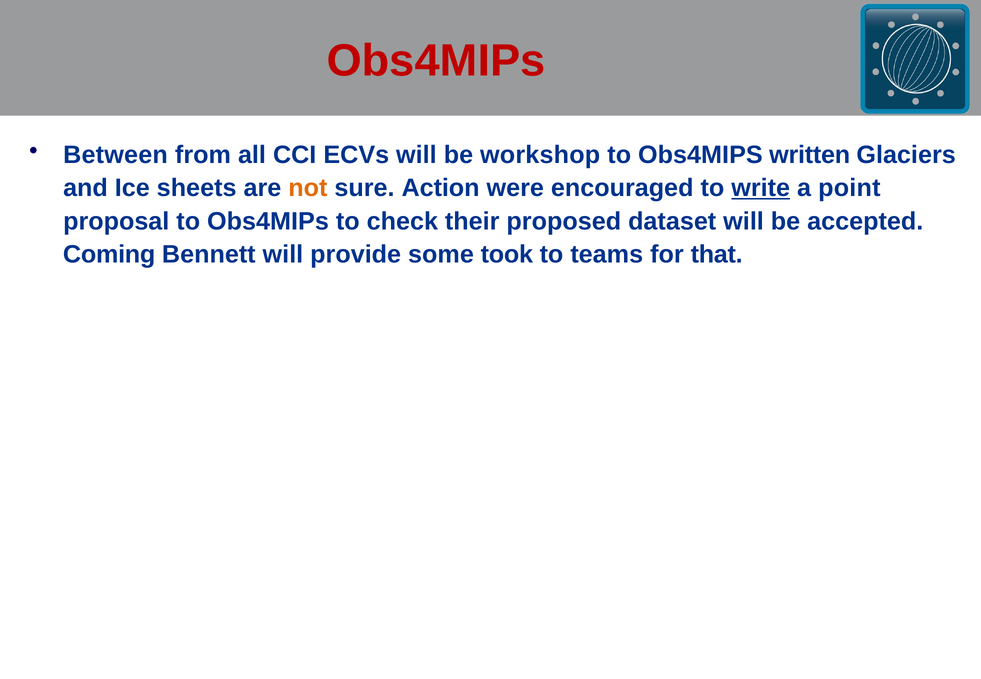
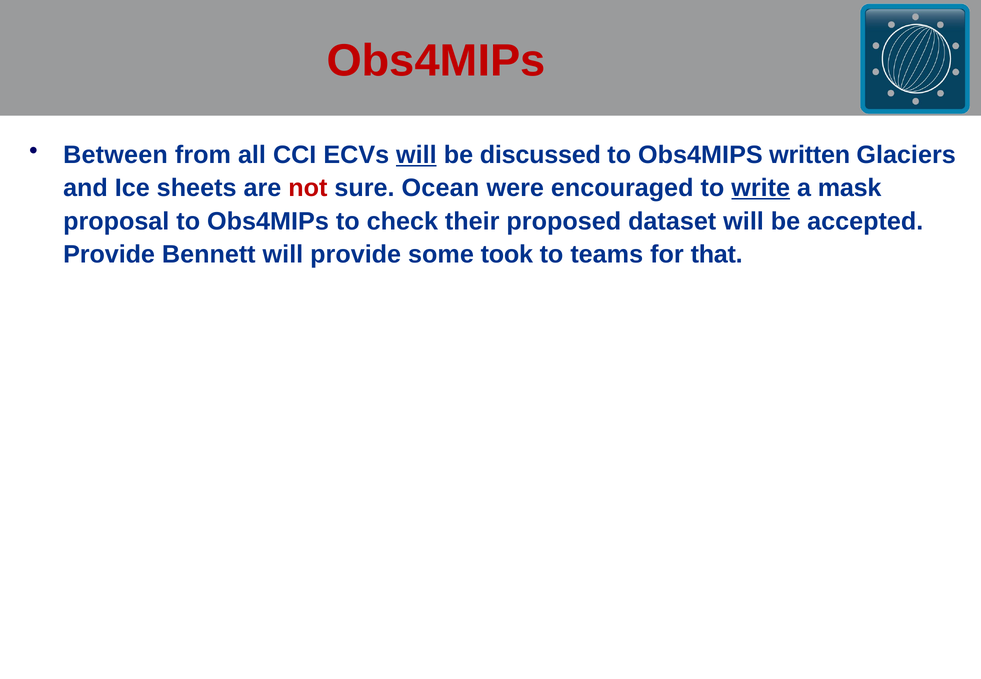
will underline: none -> present (416, 155)
workshop: workshop -> discussed (540, 155)
not colour: orange -> red (308, 188)
Action: Action -> Ocean (440, 188)
point: point -> mask (850, 188)
Coming: Coming -> Provide (109, 254)
